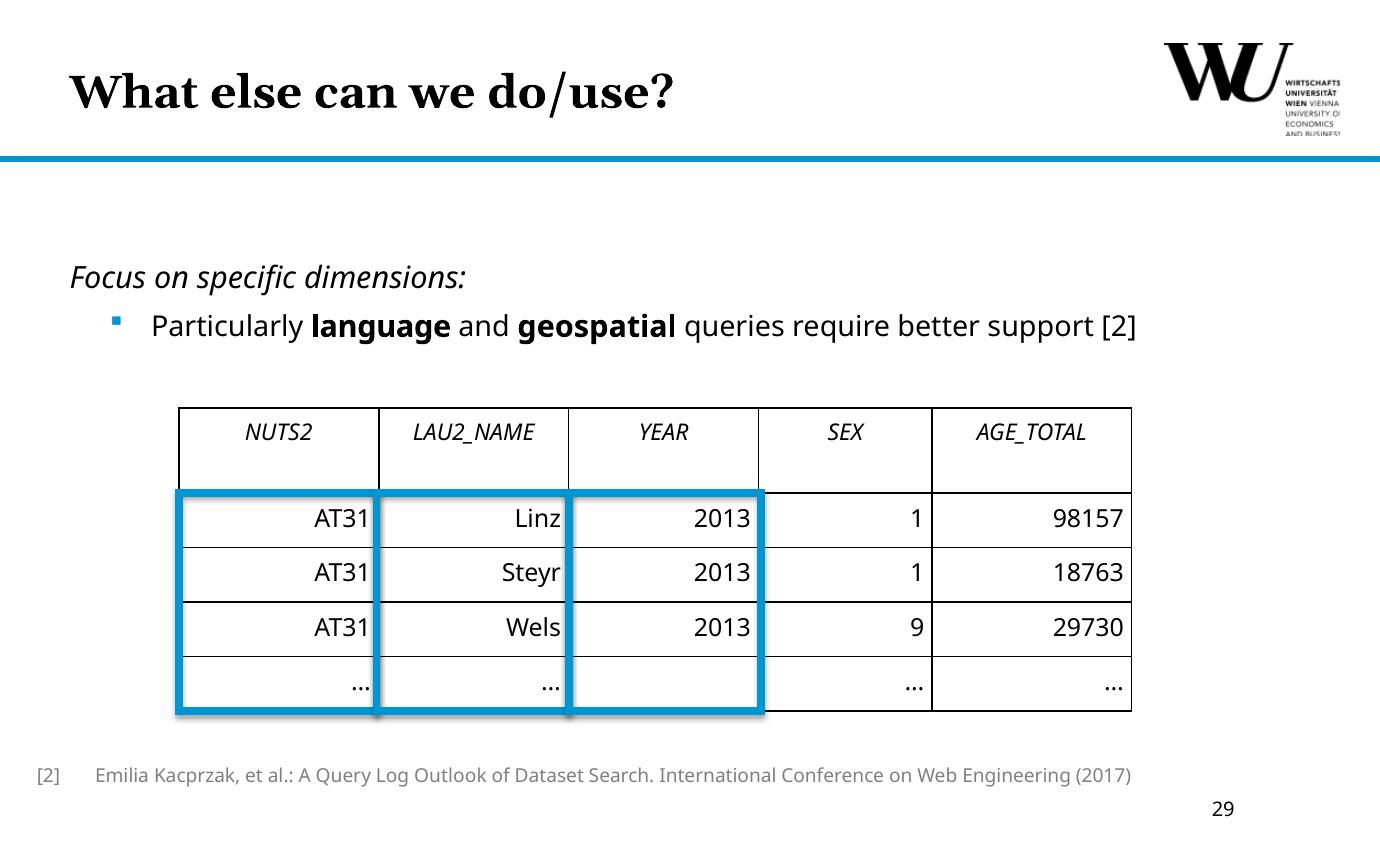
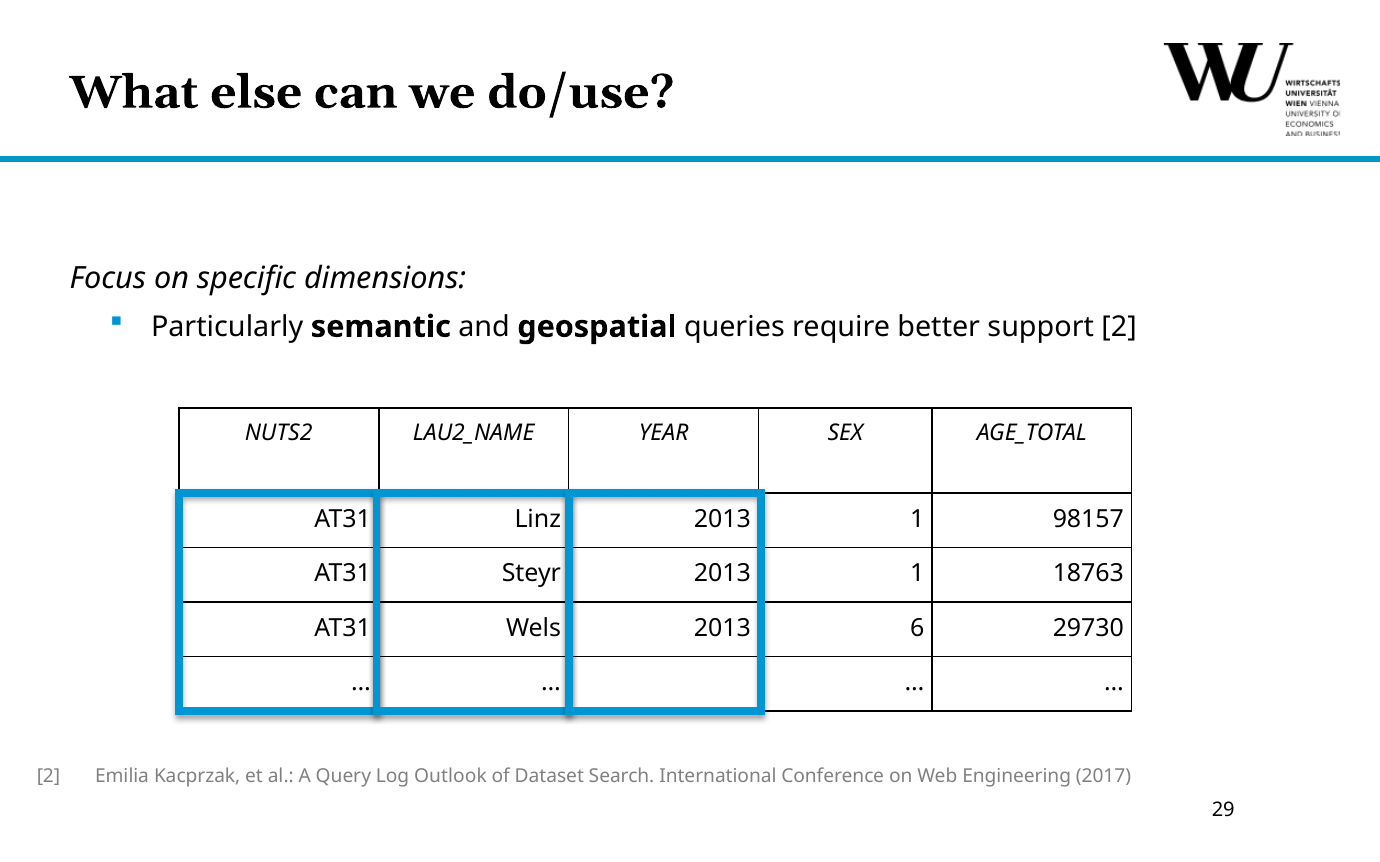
language: language -> semantic (381, 327)
9: 9 -> 6 (917, 628)
